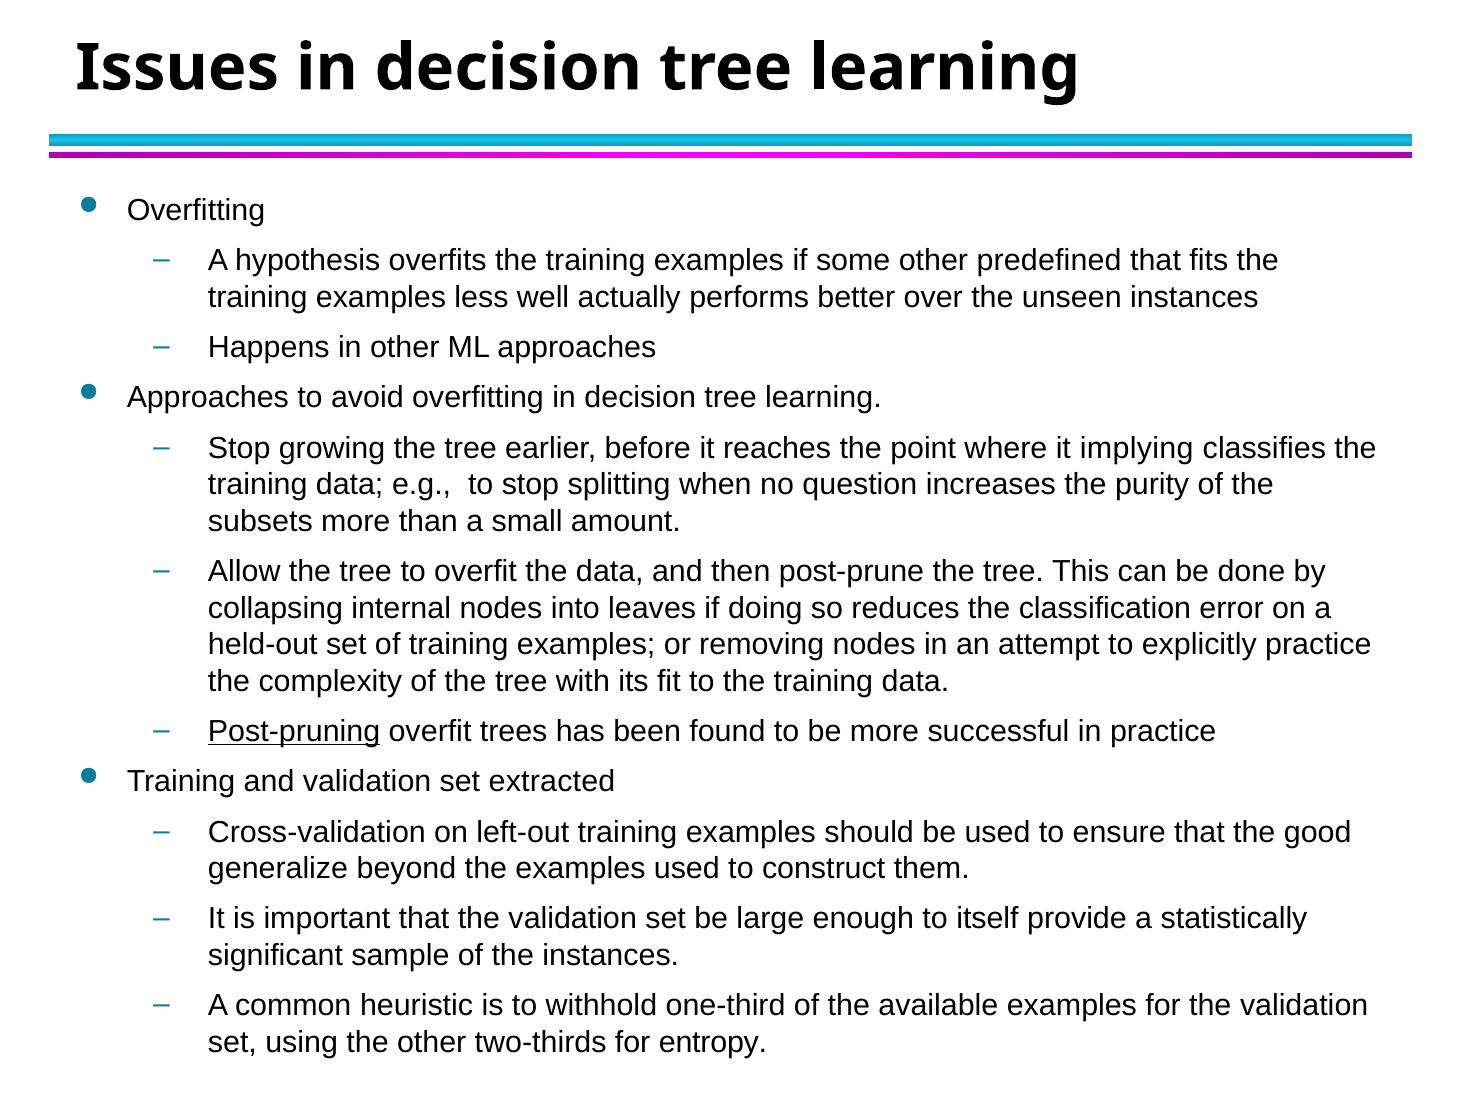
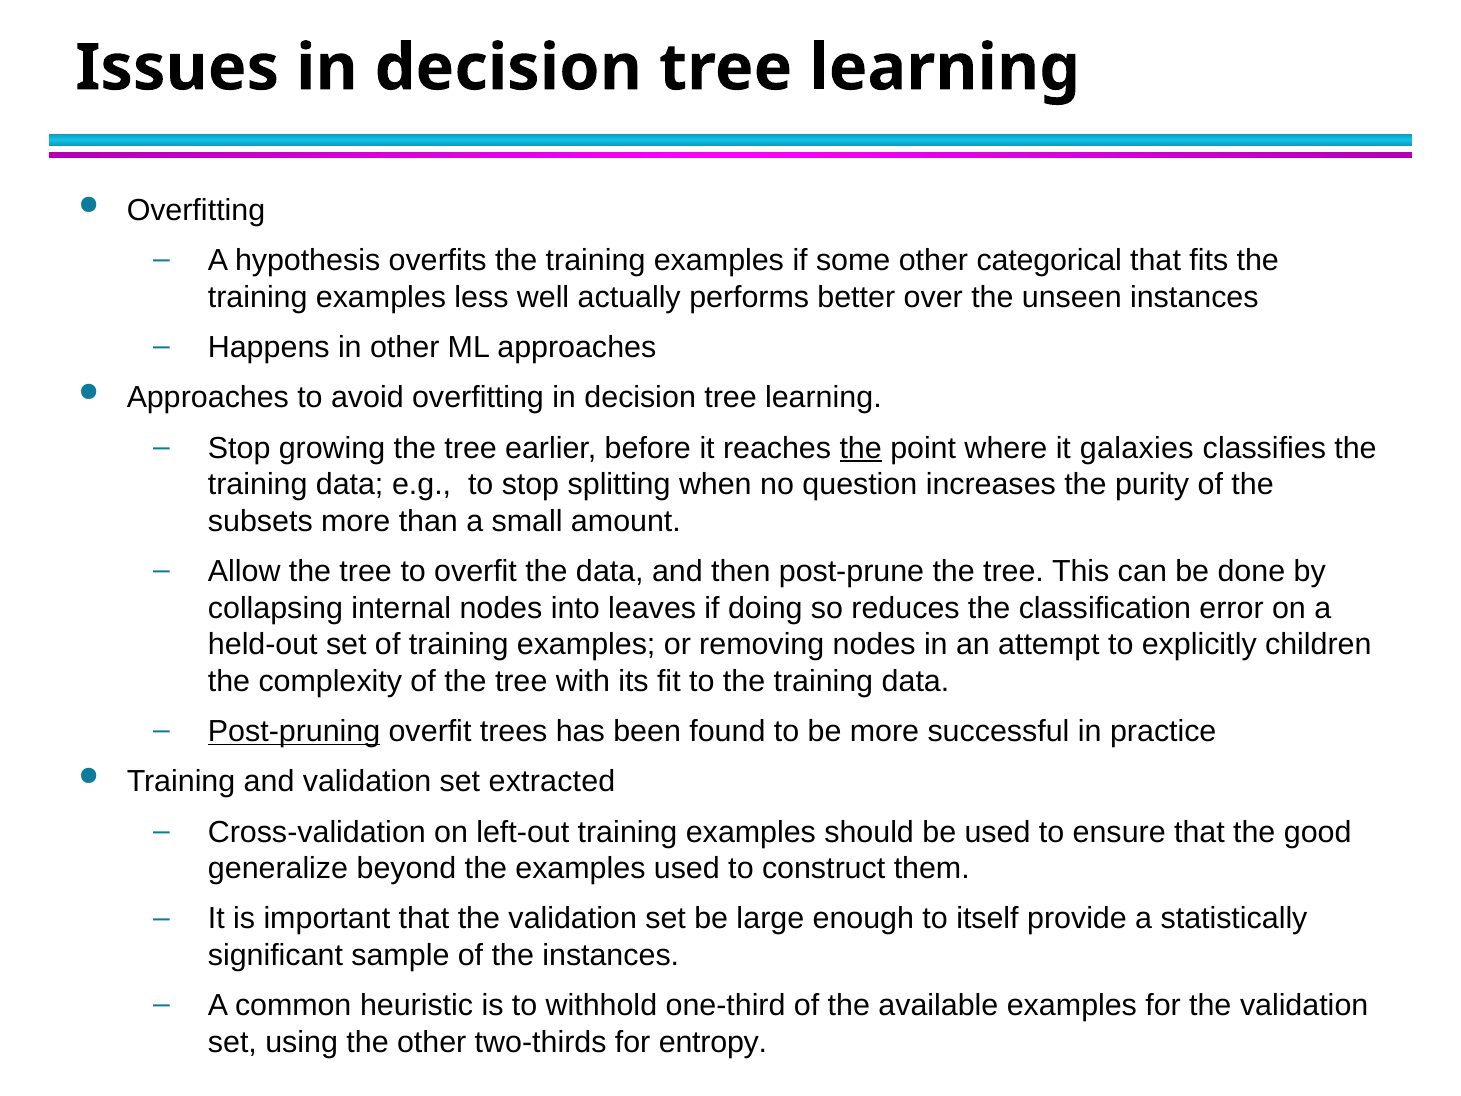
predefined: predefined -> categorical (1049, 260)
the underline: none -> present (861, 448)
implying: implying -> galaxies (1137, 448)
explicitly practice: practice -> children (1318, 644)
